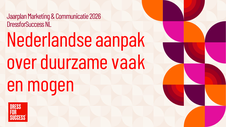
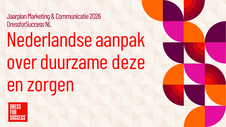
vaak: vaak -> deze (128, 62)
mogen: mogen -> zorgen (51, 85)
